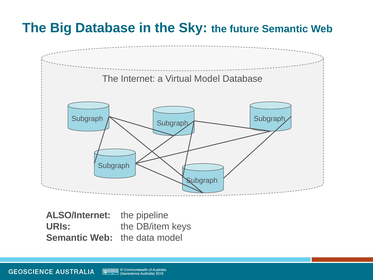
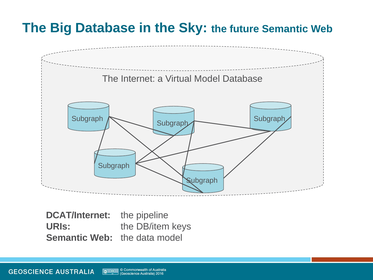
ALSO/Internet: ALSO/Internet -> DCAT/Internet (78, 215)
